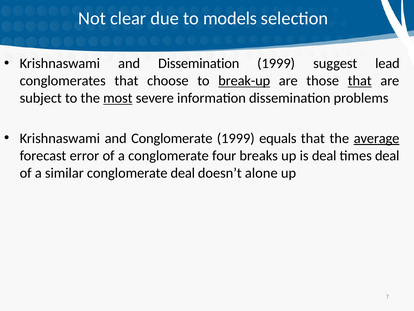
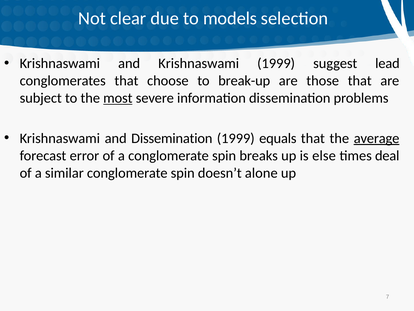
and Dissemination: Dissemination -> Krishnaswami (199, 63)
break-up underline: present -> none (244, 81)
that underline: present -> none (360, 81)
and Conglomerate: Conglomerate -> Dissemination (172, 138)
a conglomerate four: four -> spin (224, 155)
is deal: deal -> else (324, 155)
similar conglomerate deal: deal -> spin (183, 173)
